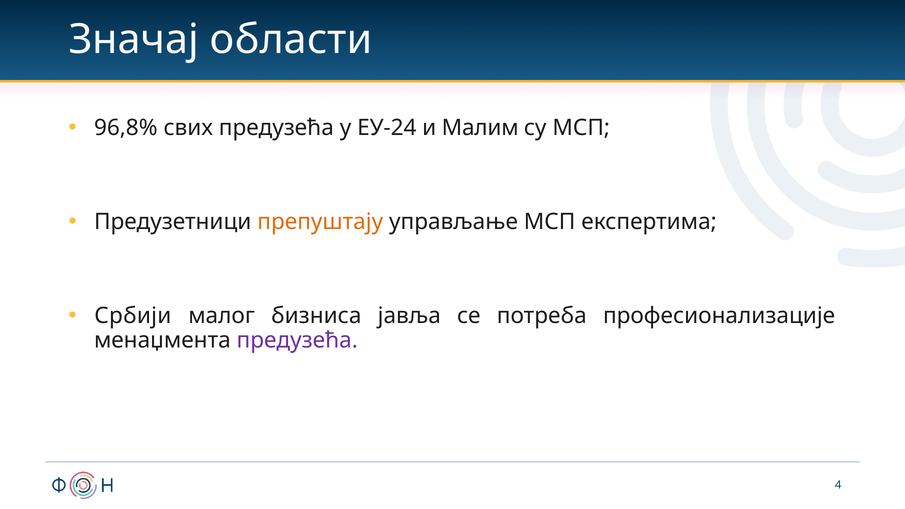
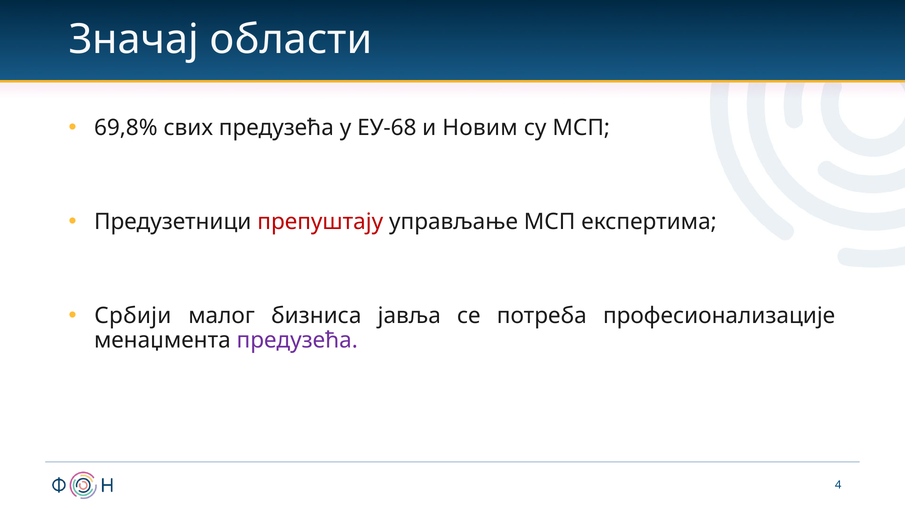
96,8%: 96,8% -> 69,8% (126, 128)
ЕУ-24: ЕУ-24 -> ЕУ-68 (387, 128)
Малим: Малим -> Новим (480, 128)
препуштају colour: orange -> red (320, 222)
